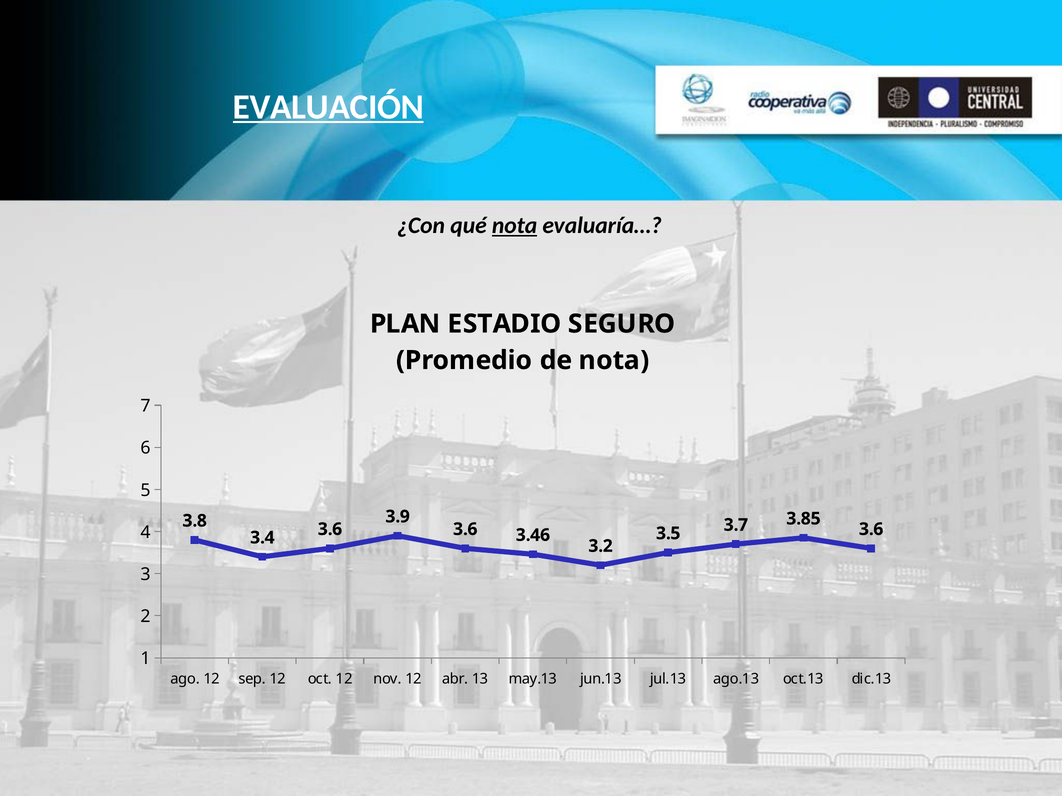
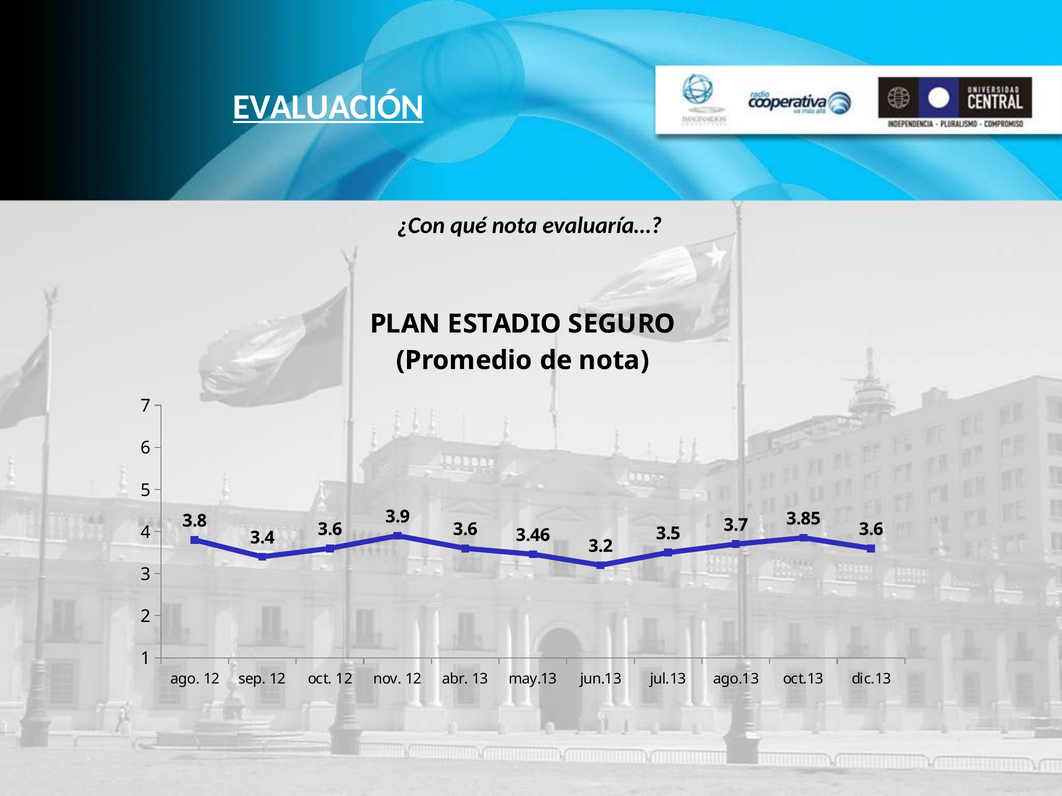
nota underline: present -> none (515, 226)
